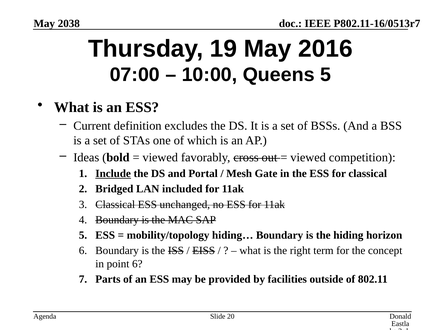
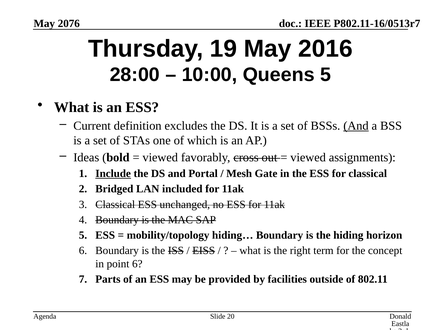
2038: 2038 -> 2076 (69, 24)
07:00: 07:00 -> 28:00 (135, 75)
And underline: none -> present (356, 126)
competition: competition -> assignments (362, 158)
